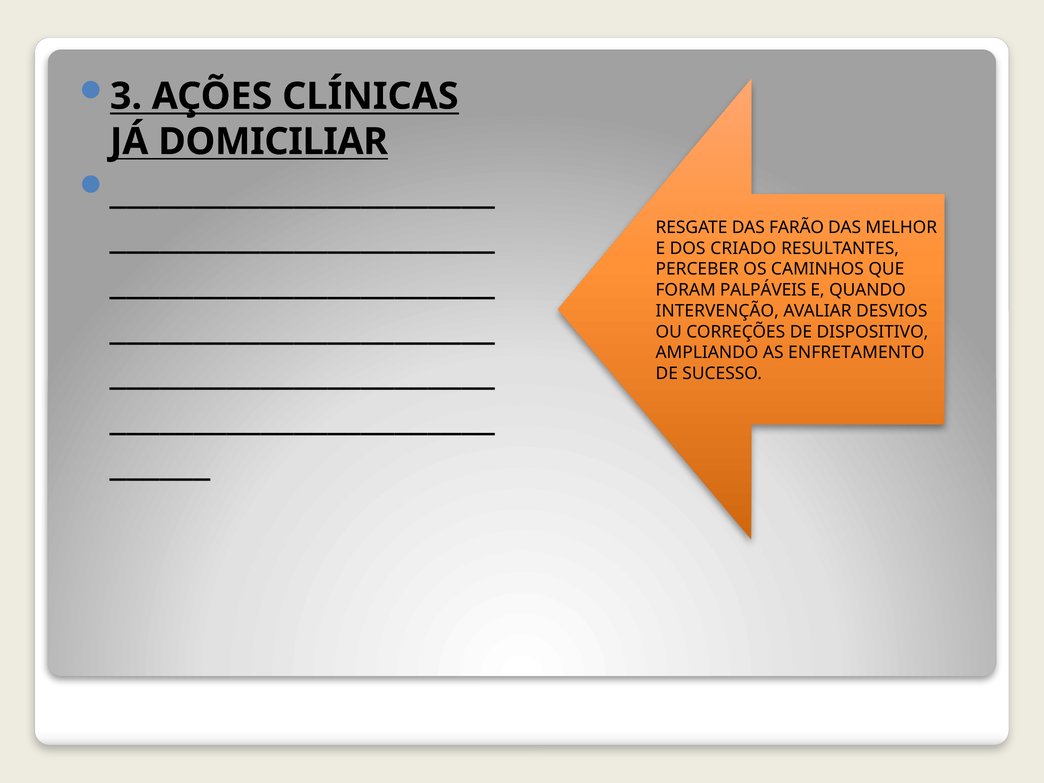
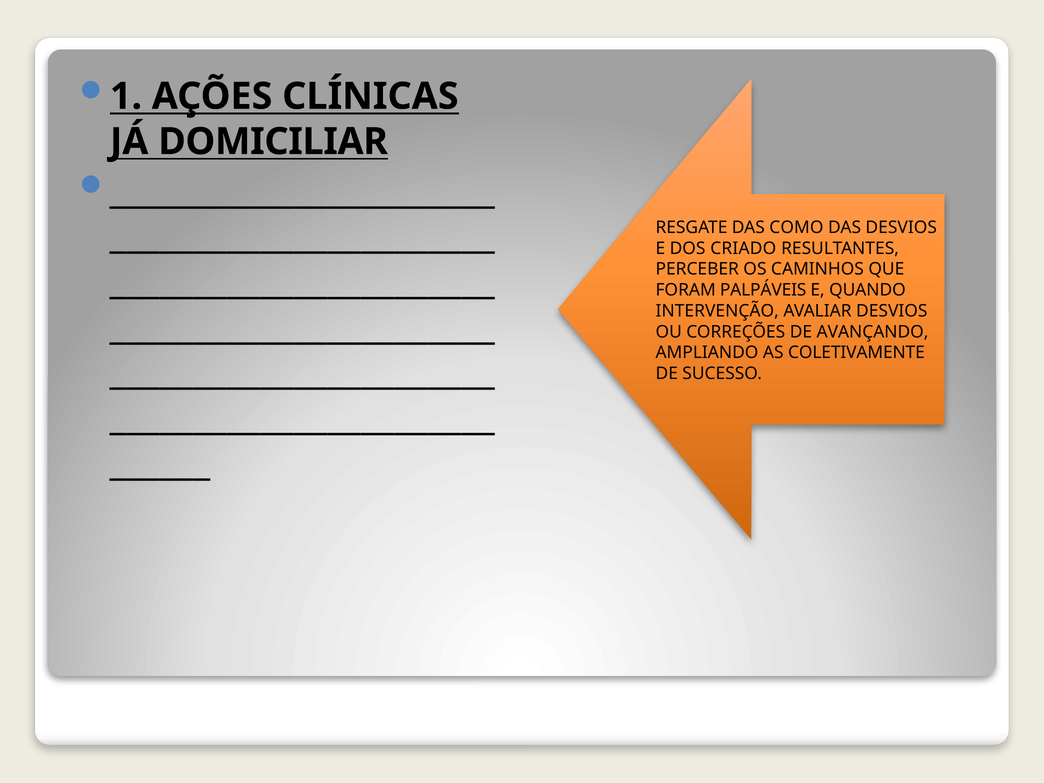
3: 3 -> 1 (126, 96)
FARÃO: FARÃO -> COMO (796, 227)
DAS MELHOR: MELHOR -> DESVIOS (901, 227)
DISPOSITIVO: DISPOSITIVO -> AVANÇANDO (872, 332)
ENFRETAMENTO: ENFRETAMENTO -> COLETIVAMENTE (856, 353)
